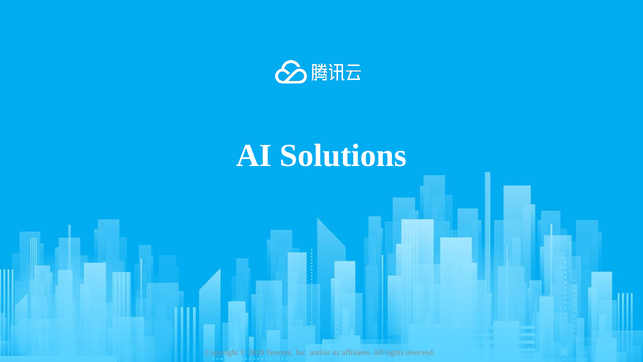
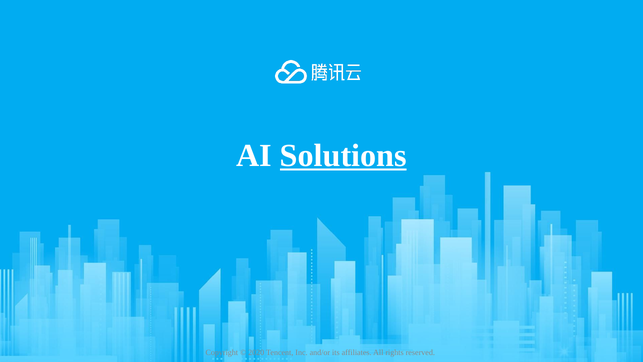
Solutions underline: none -> present (343, 155)
